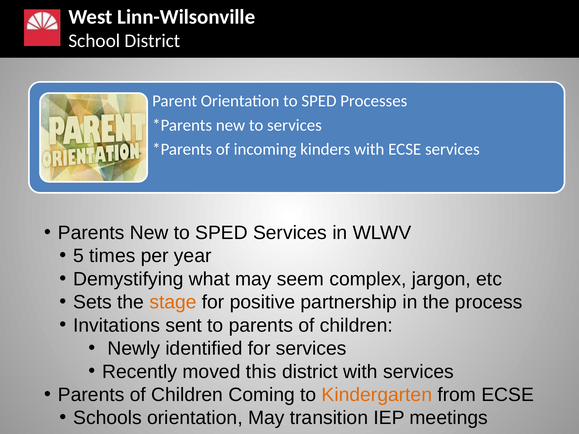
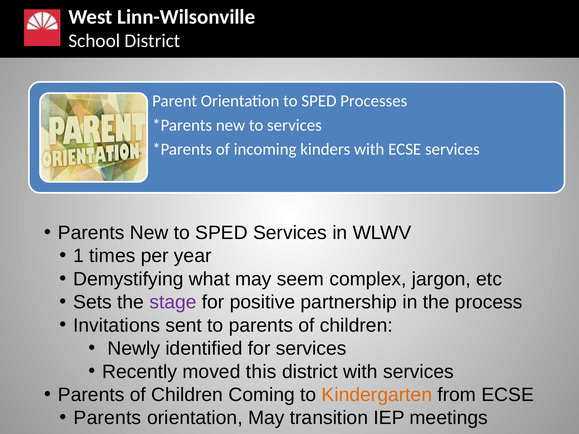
5: 5 -> 1 (79, 256)
stage colour: orange -> purple (173, 302)
Schools: Schools -> Parents (107, 418)
